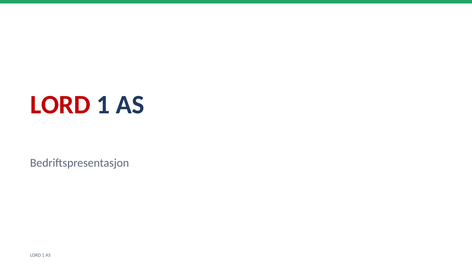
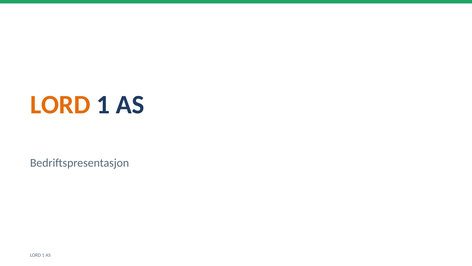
LORD colour: red -> orange (60, 105)
